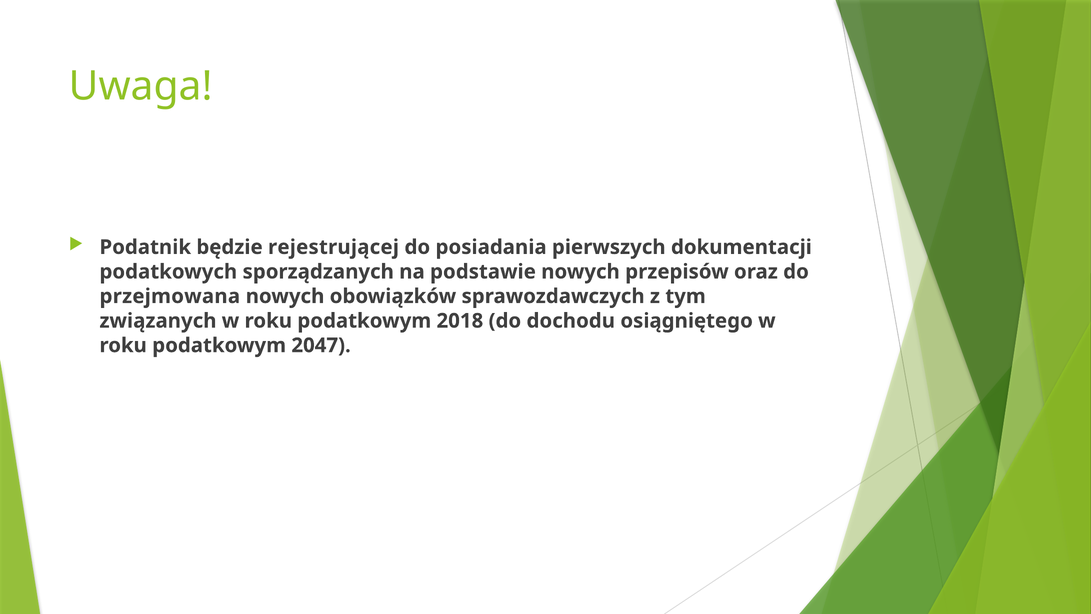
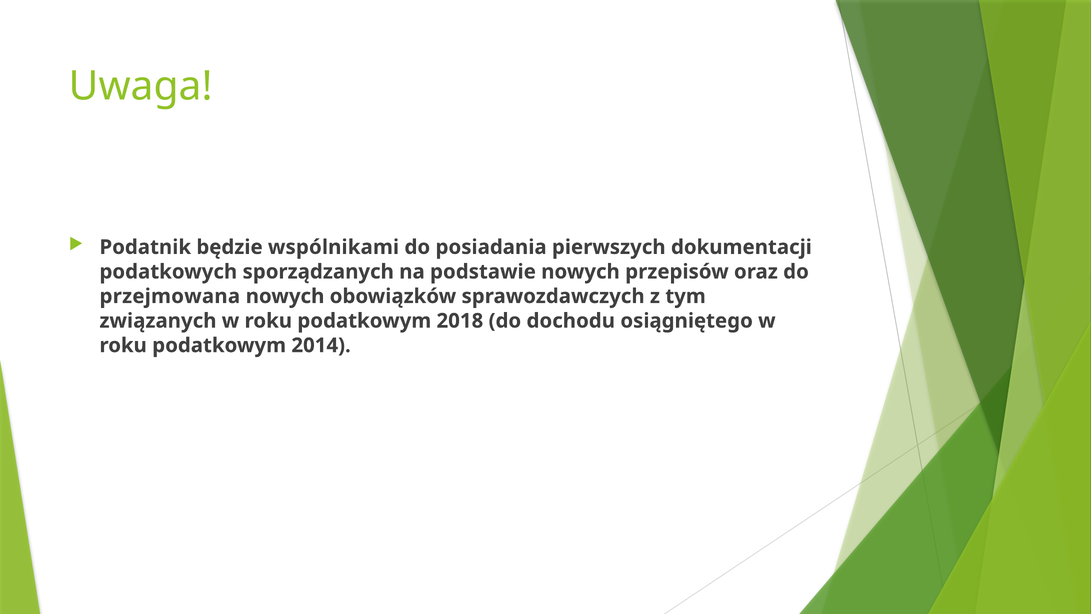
rejestrującej: rejestrującej -> wspólnikami (334, 247)
2047: 2047 -> 2014 (321, 345)
